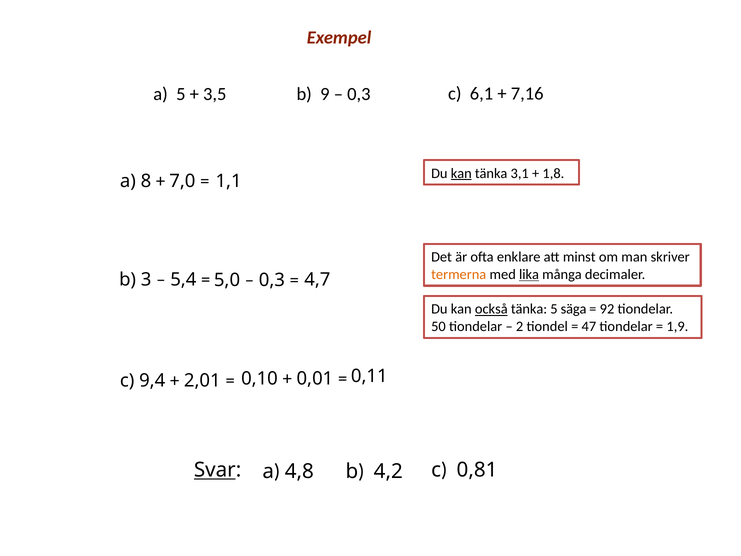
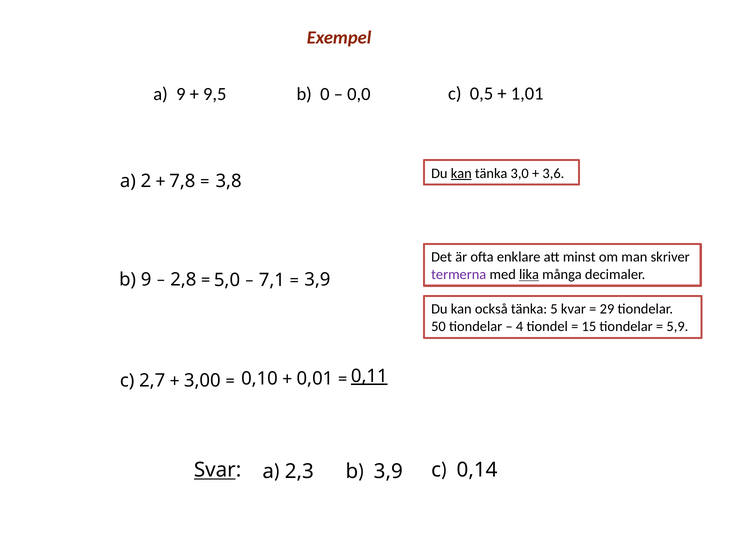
6,1: 6,1 -> 0,5 (481, 94)
7,16: 7,16 -> 1,01 (527, 94)
a 5: 5 -> 9 (181, 94)
3,5: 3,5 -> 9,5 (215, 94)
9: 9 -> 0 (325, 94)
0,3: 0,3 -> 0,0 (359, 94)
3,1: 3,1 -> 3,0 (520, 173)
1,8: 1,8 -> 3,6 (553, 173)
8: 8 -> 2 (146, 181)
7,0: 7,0 -> 7,8 (182, 181)
1,1: 1,1 -> 3,8 (229, 181)
termerna colour: orange -> purple (459, 274)
b 3: 3 -> 9 (146, 279)
5,4: 5,4 -> 2,8 (183, 279)
4,7: 4,7 -> 3,9 (317, 279)
0,3: 0,3 -> 7,1 (272, 280)
också underline: present -> none (491, 309)
säga: säga -> kvar (573, 309)
92: 92 -> 29 (607, 309)
2: 2 -> 4 (520, 326)
47: 47 -> 15 (589, 326)
1,9: 1,9 -> 5,9 (677, 326)
9,4: 9,4 -> 2,7 (152, 380)
2,01: 2,01 -> 3,00 (202, 380)
0,11 underline: none -> present (369, 376)
4,8: 4,8 -> 2,3 (299, 471)
4,2: 4,2 -> 3,9 (388, 471)
0,81: 0,81 -> 0,14 (477, 470)
